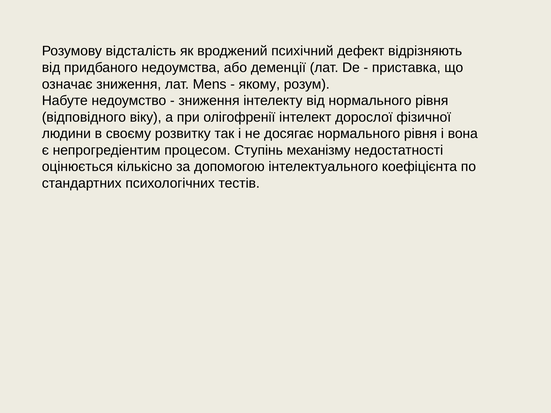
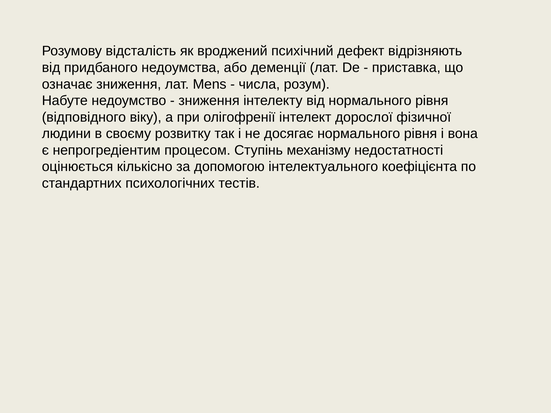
якому: якому -> числа (259, 84)
